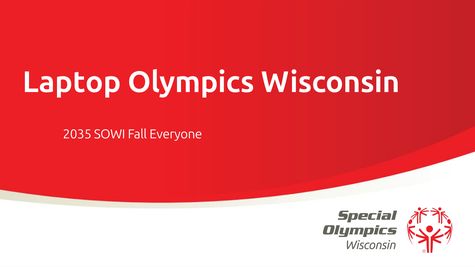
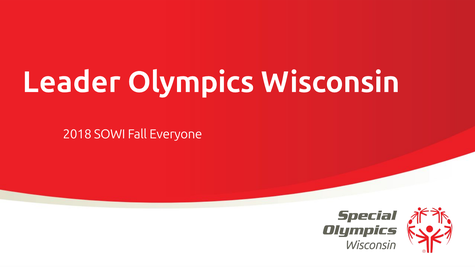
Laptop: Laptop -> Leader (72, 82)
2035: 2035 -> 2018 (77, 134)
